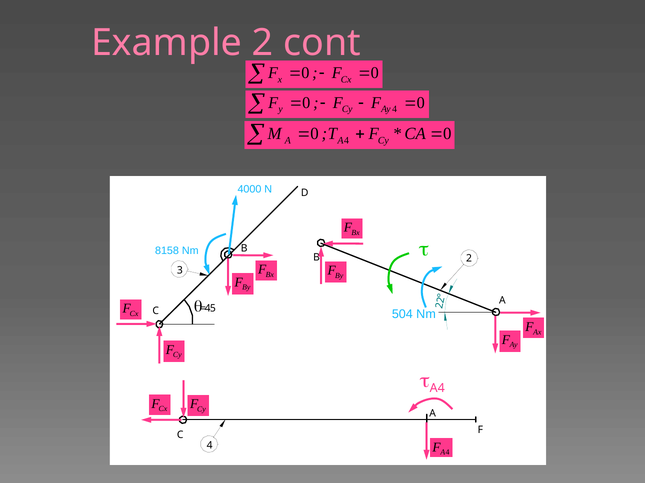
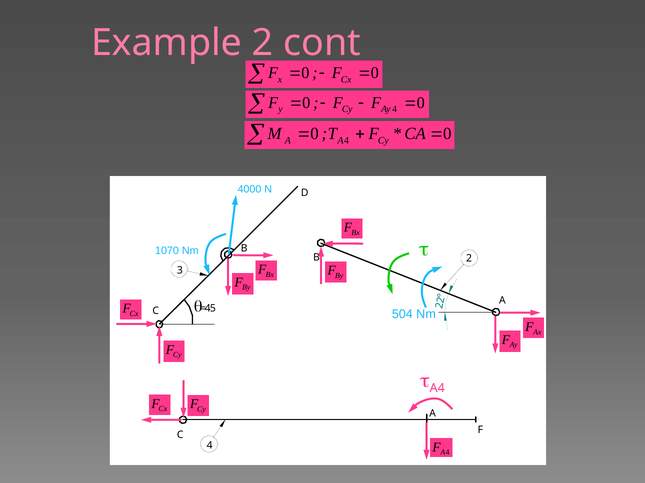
8158: 8158 -> 1070 (167, 251)
